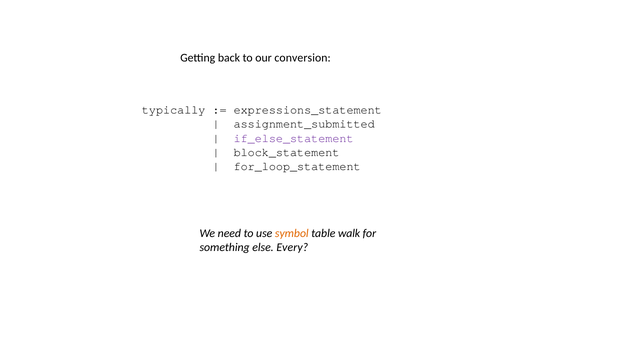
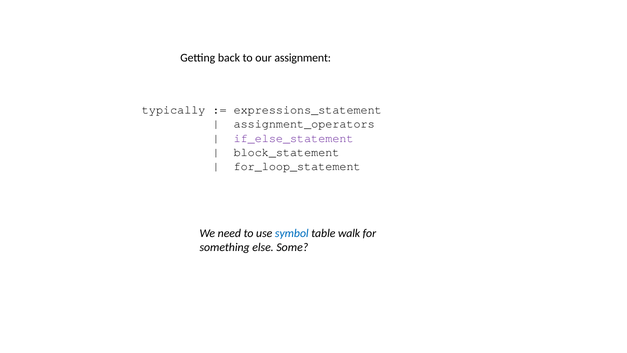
conversion: conversion -> assignment (303, 58)
assignment_submitted: assignment_submitted -> assignment_operators (304, 124)
symbol colour: orange -> blue (292, 233)
Every: Every -> Some (292, 247)
